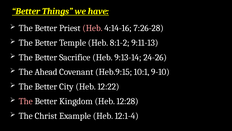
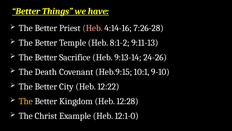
Ahead: Ahead -> Death (46, 72)
The colour: pink -> yellow (26, 101)
12:1-4: 12:1-4 -> 12:1-0 (127, 115)
